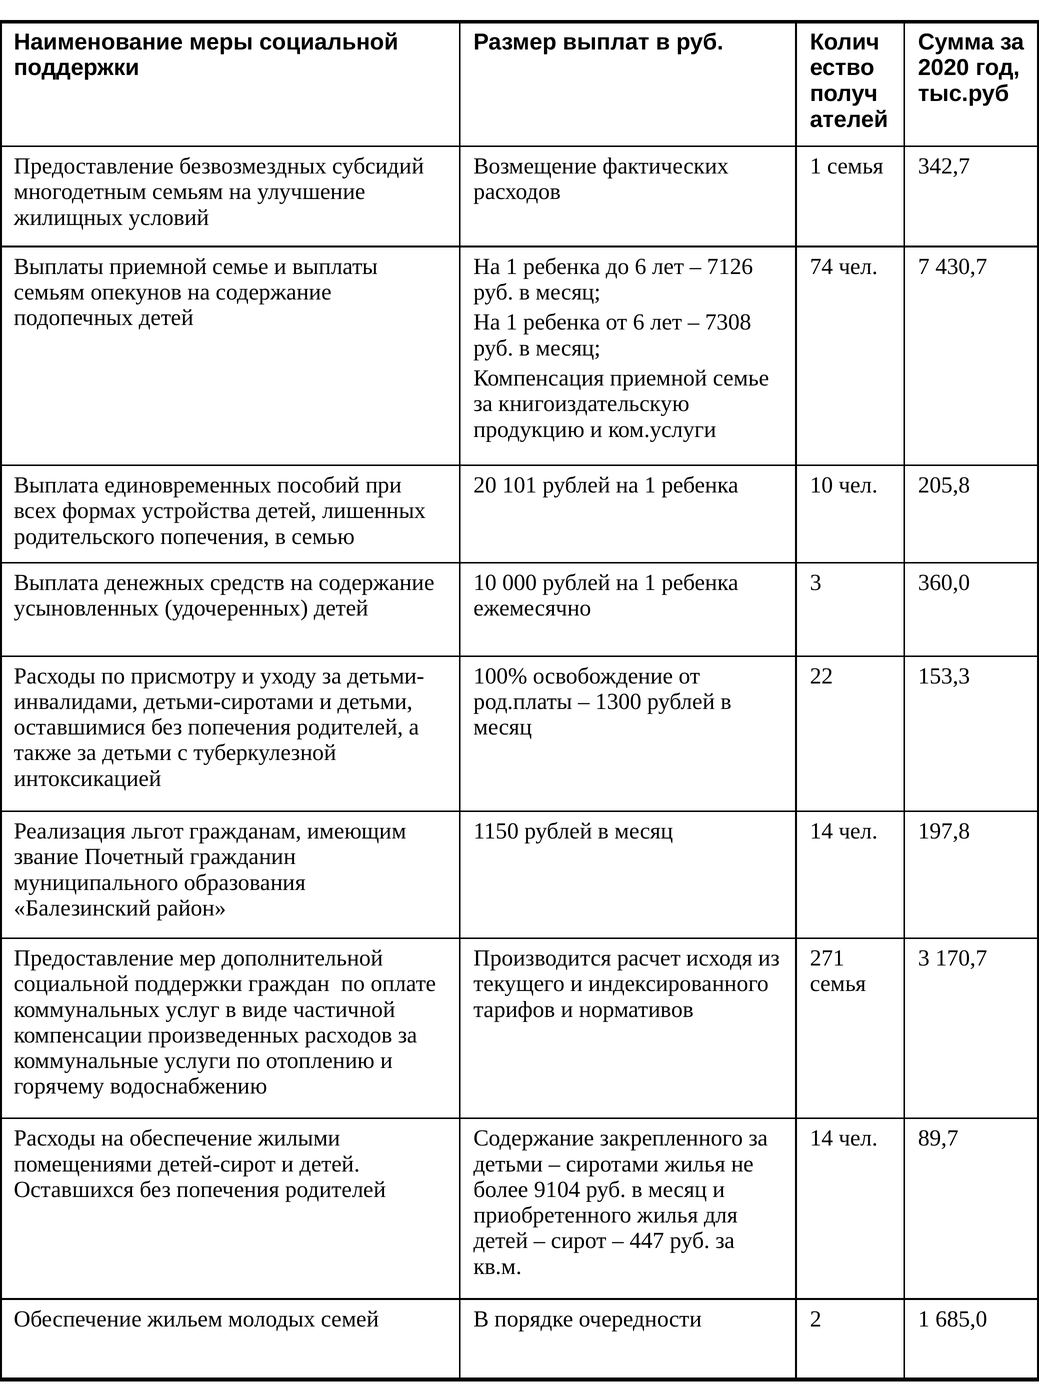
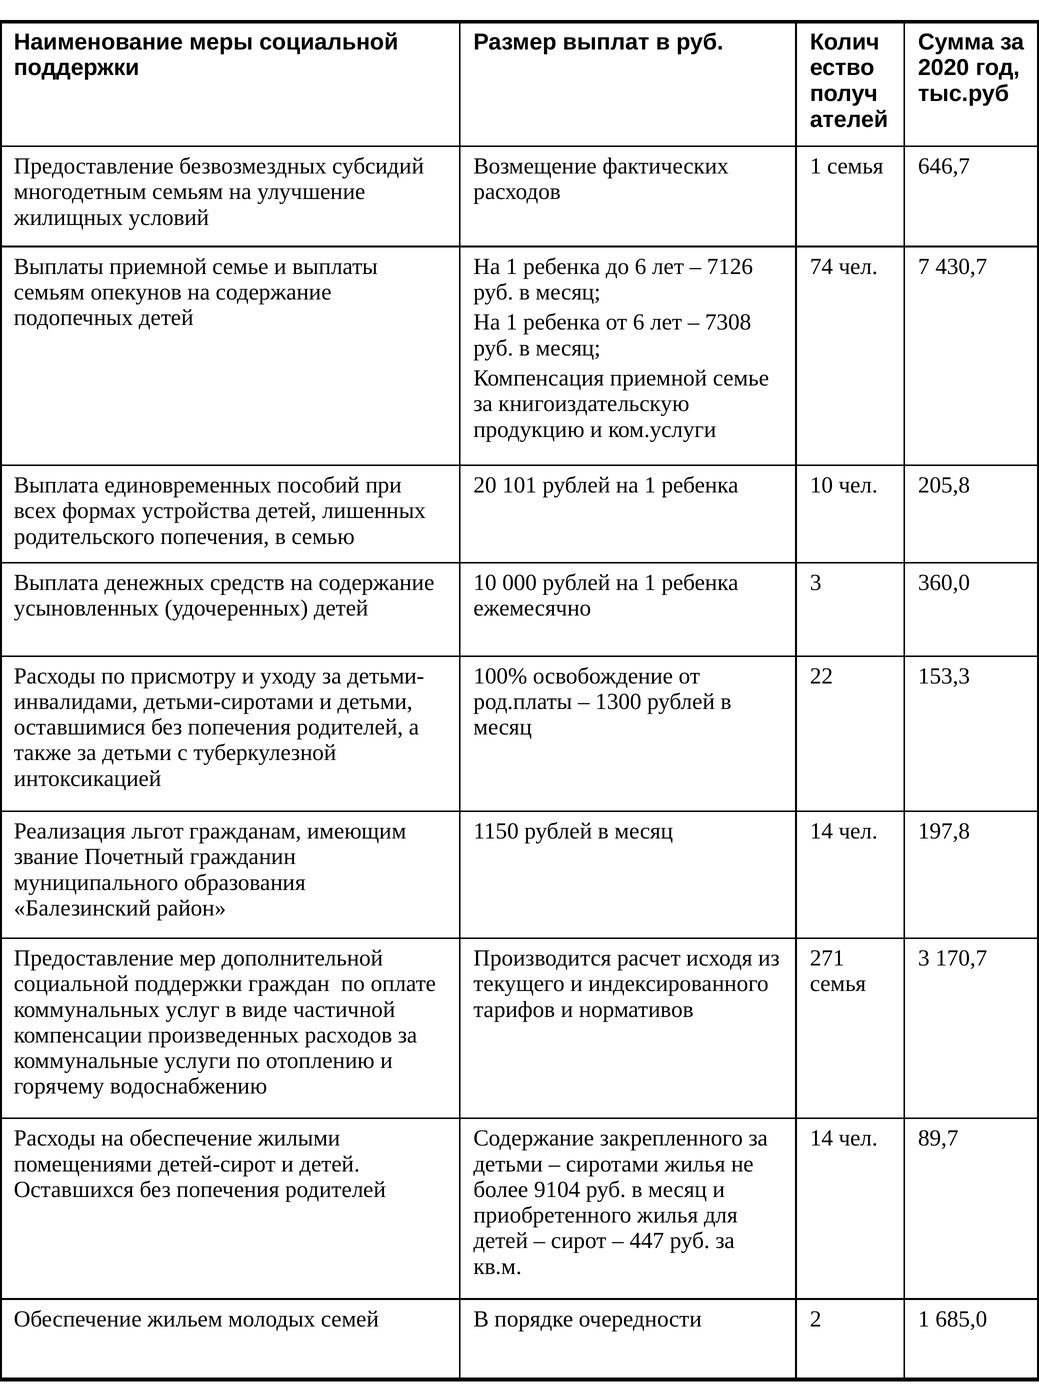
342,7: 342,7 -> 646,7 (944, 166)
